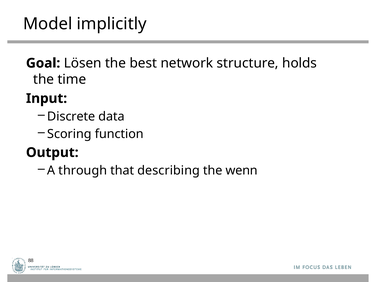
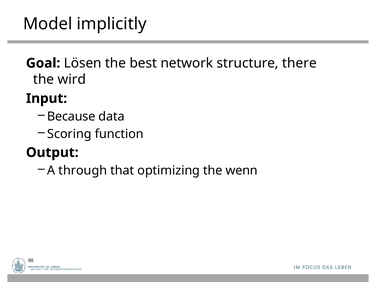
holds: holds -> there (299, 63)
time: time -> wird (72, 79)
Discrete: Discrete -> Because (71, 117)
describing: describing -> optimizing (169, 171)
